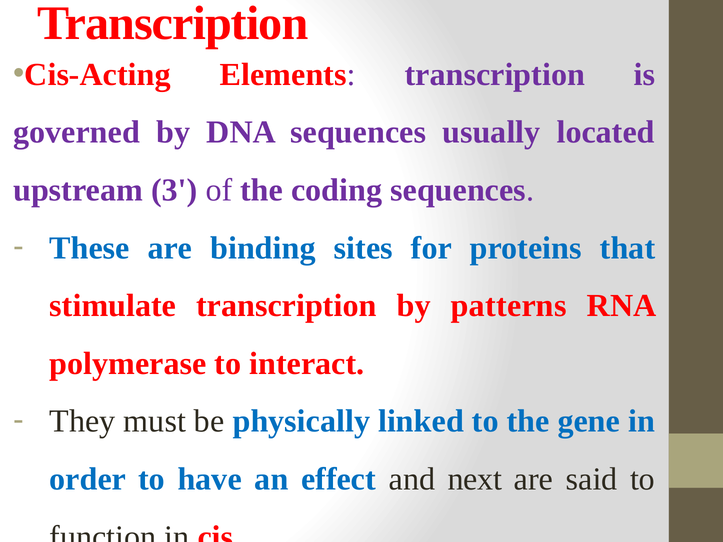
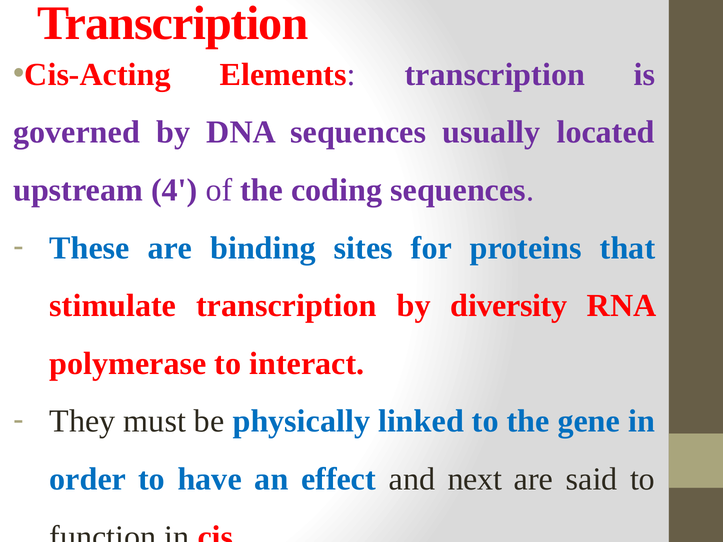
3: 3 -> 4 (174, 190)
patterns: patterns -> diversity (509, 306)
